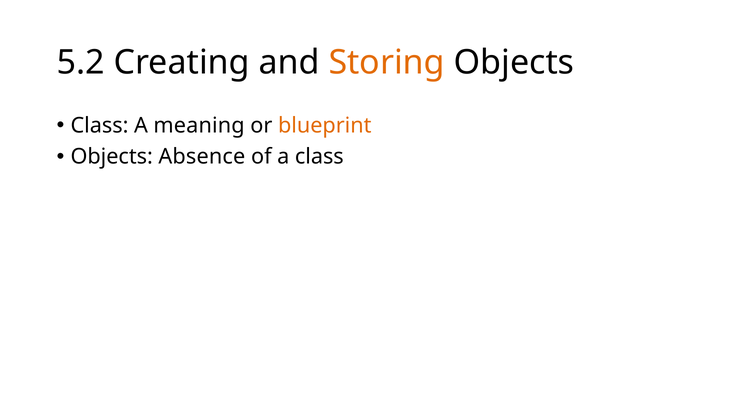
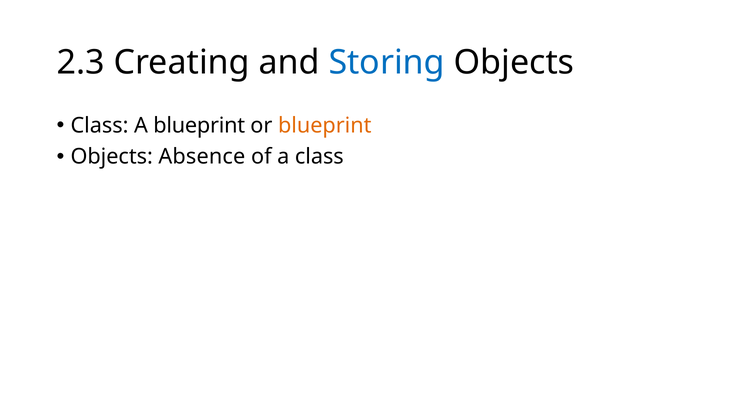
5.2: 5.2 -> 2.3 (81, 62)
Storing colour: orange -> blue (387, 62)
A meaning: meaning -> blueprint (199, 126)
